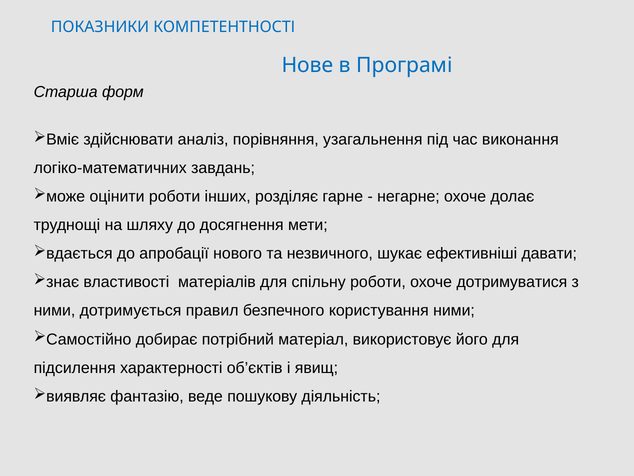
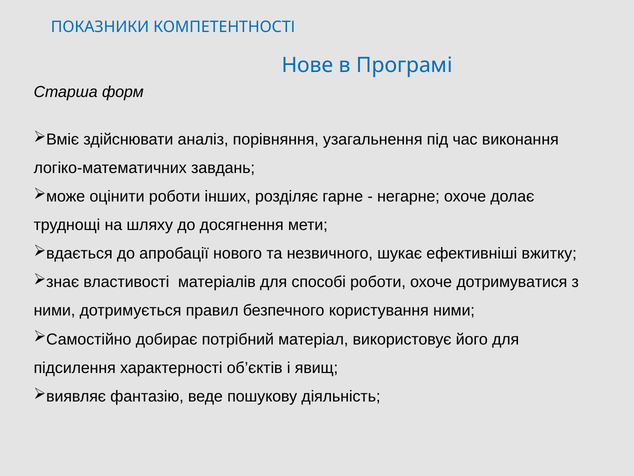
давати: давати -> вжитку (549, 253)
спільну: спільну -> способі (319, 282)
